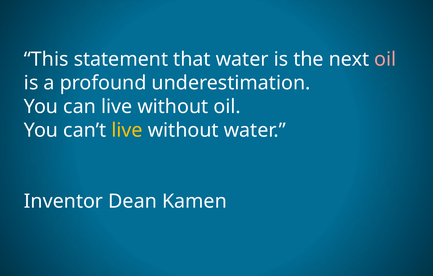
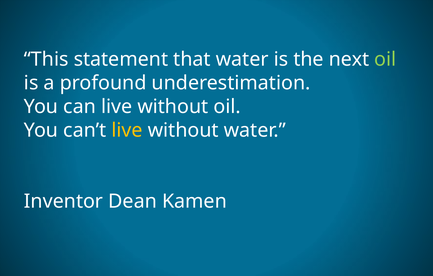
oil colour: pink -> light green (385, 59)
